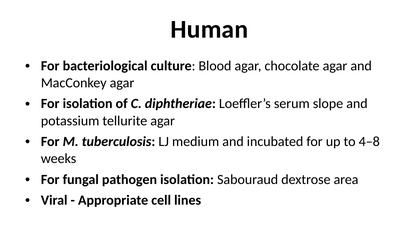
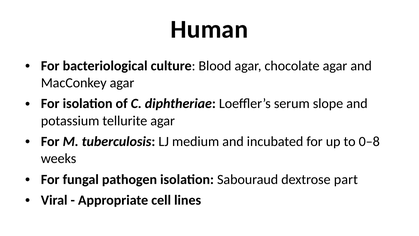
4–8: 4–8 -> 0–8 (369, 141)
area: area -> part (346, 179)
